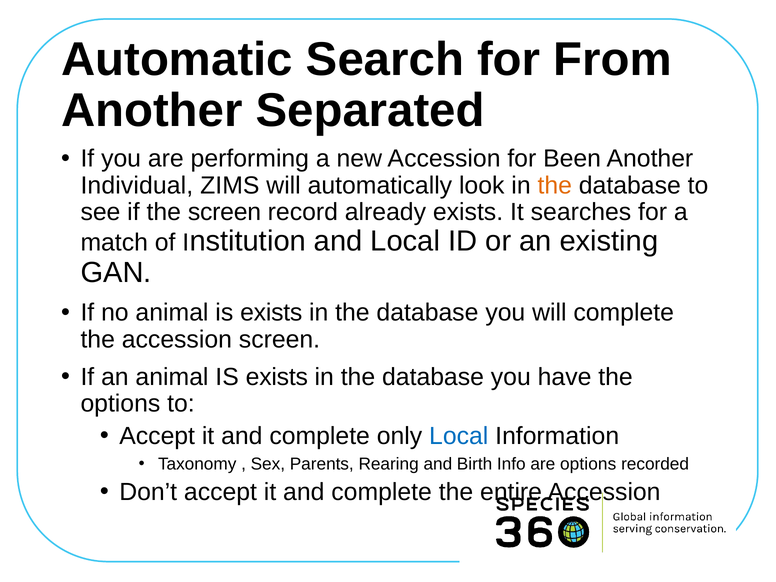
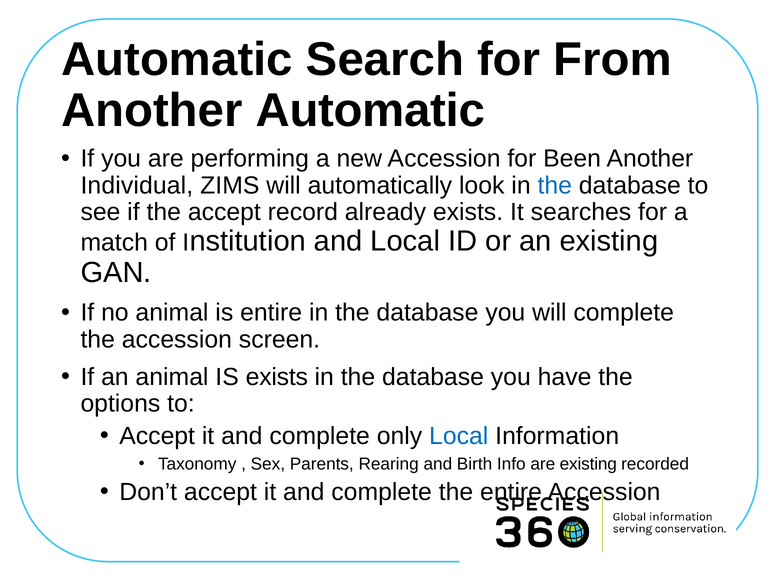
Another Separated: Separated -> Automatic (370, 111)
the colour: orange -> blue (555, 185)
the screen: screen -> accept (224, 212)
no animal is exists: exists -> entire (271, 313)
are options: options -> existing (588, 464)
